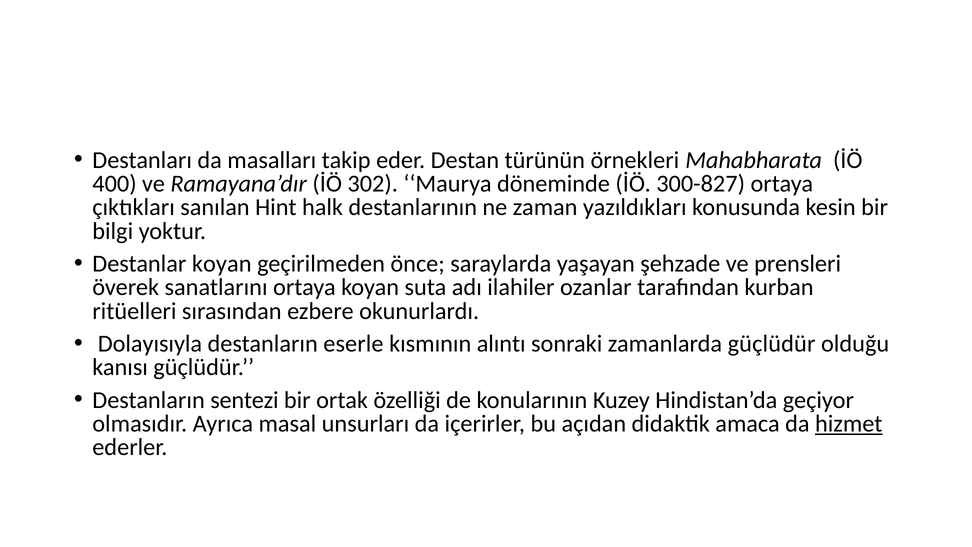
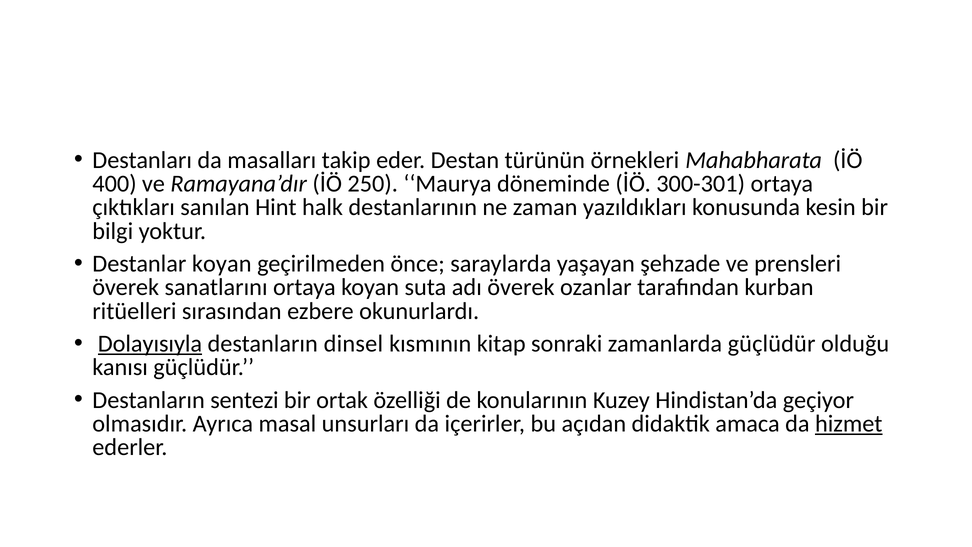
302: 302 -> 250 (373, 184)
300-827: 300-827 -> 300-301 (701, 184)
adı ilahiler: ilahiler -> överek (521, 287)
Dolayısıyla underline: none -> present (150, 344)
eserle: eserle -> dinsel (353, 344)
alıntı: alıntı -> kitap (501, 344)
